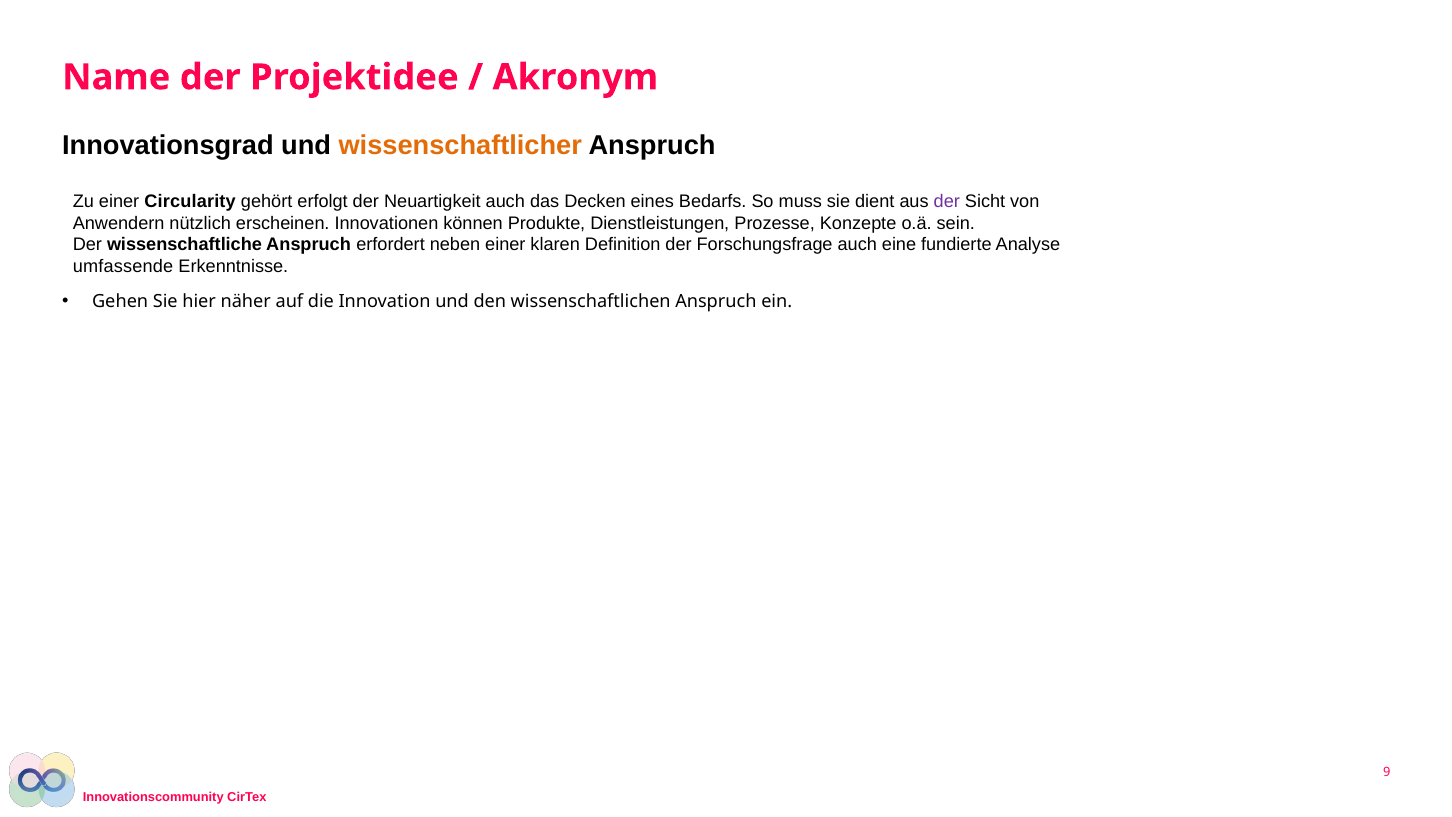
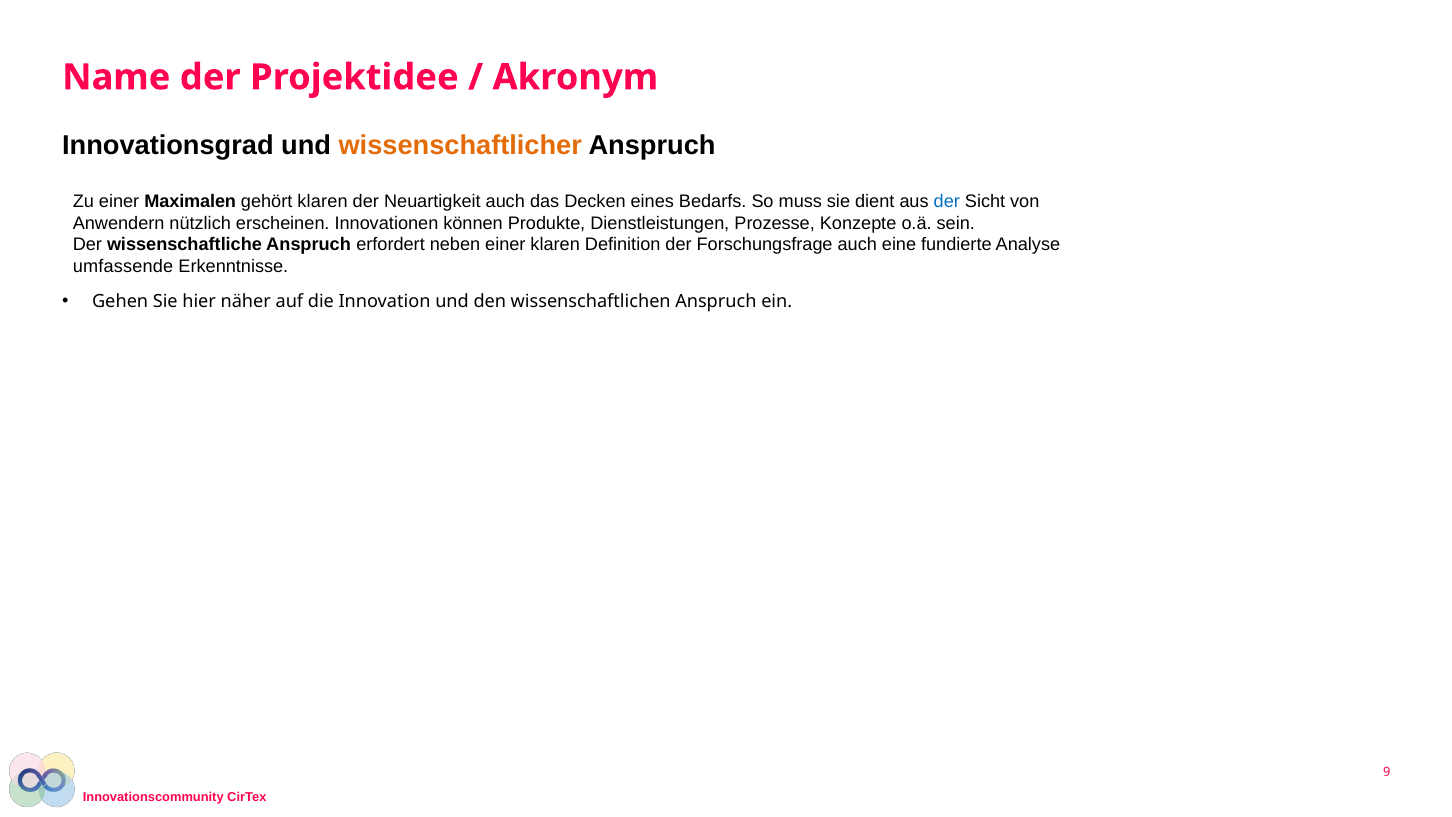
Circularity: Circularity -> Maximalen (190, 201)
gehört erfolgt: erfolgt -> klaren (323, 201)
der colour: purple -> blue (947, 201)
